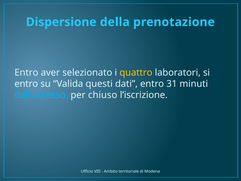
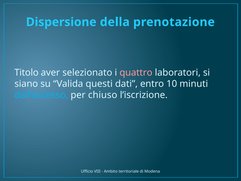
Entro: Entro -> Titolo (26, 72)
quattro colour: yellow -> pink (136, 72)
entro: entro -> siano (26, 84)
31: 31 -> 10 (172, 84)
